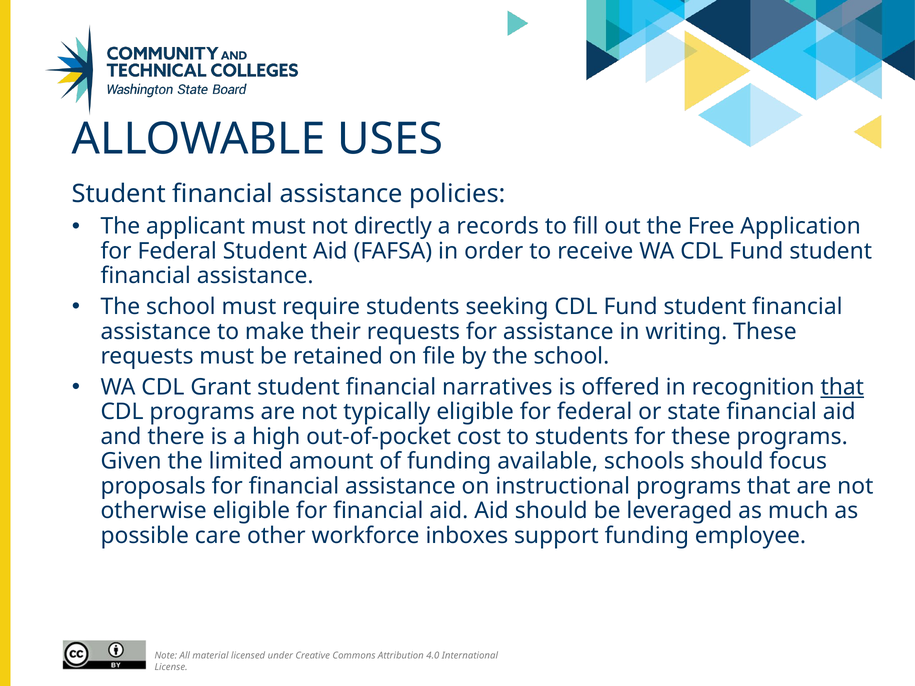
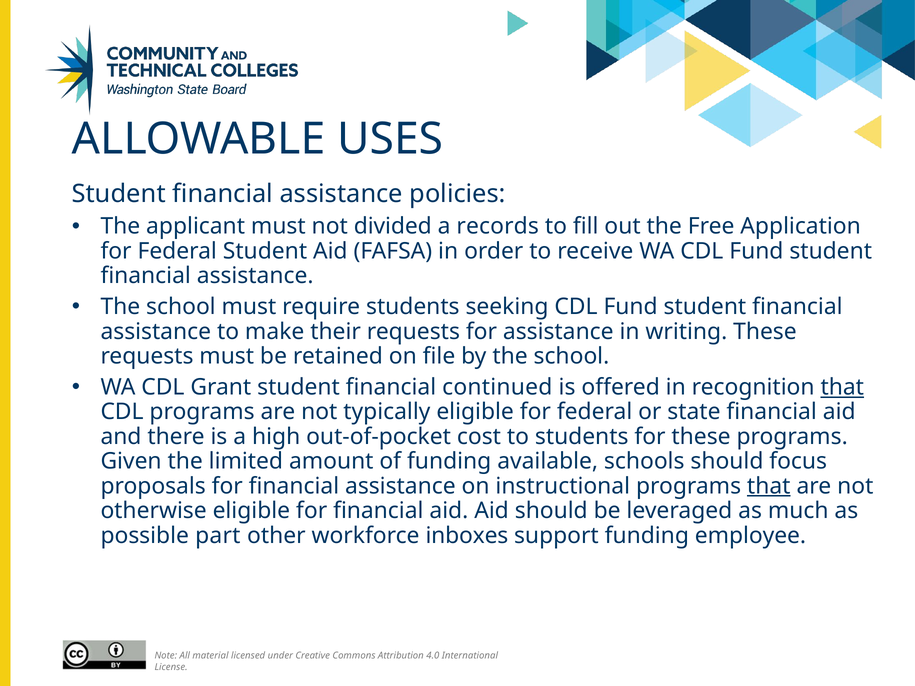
directly: directly -> divided (393, 226)
narratives: narratives -> continued (497, 387)
that underline: none -> present (769, 486)
care: care -> part (218, 536)
